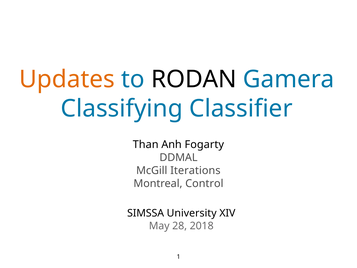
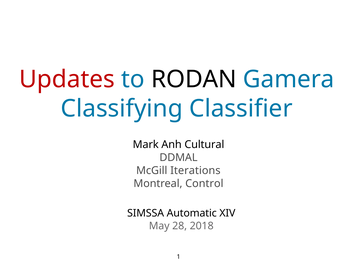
Updates colour: orange -> red (67, 79)
Than: Than -> Mark (146, 144)
Fogarty: Fogarty -> Cultural (204, 144)
University: University -> Automatic (192, 213)
